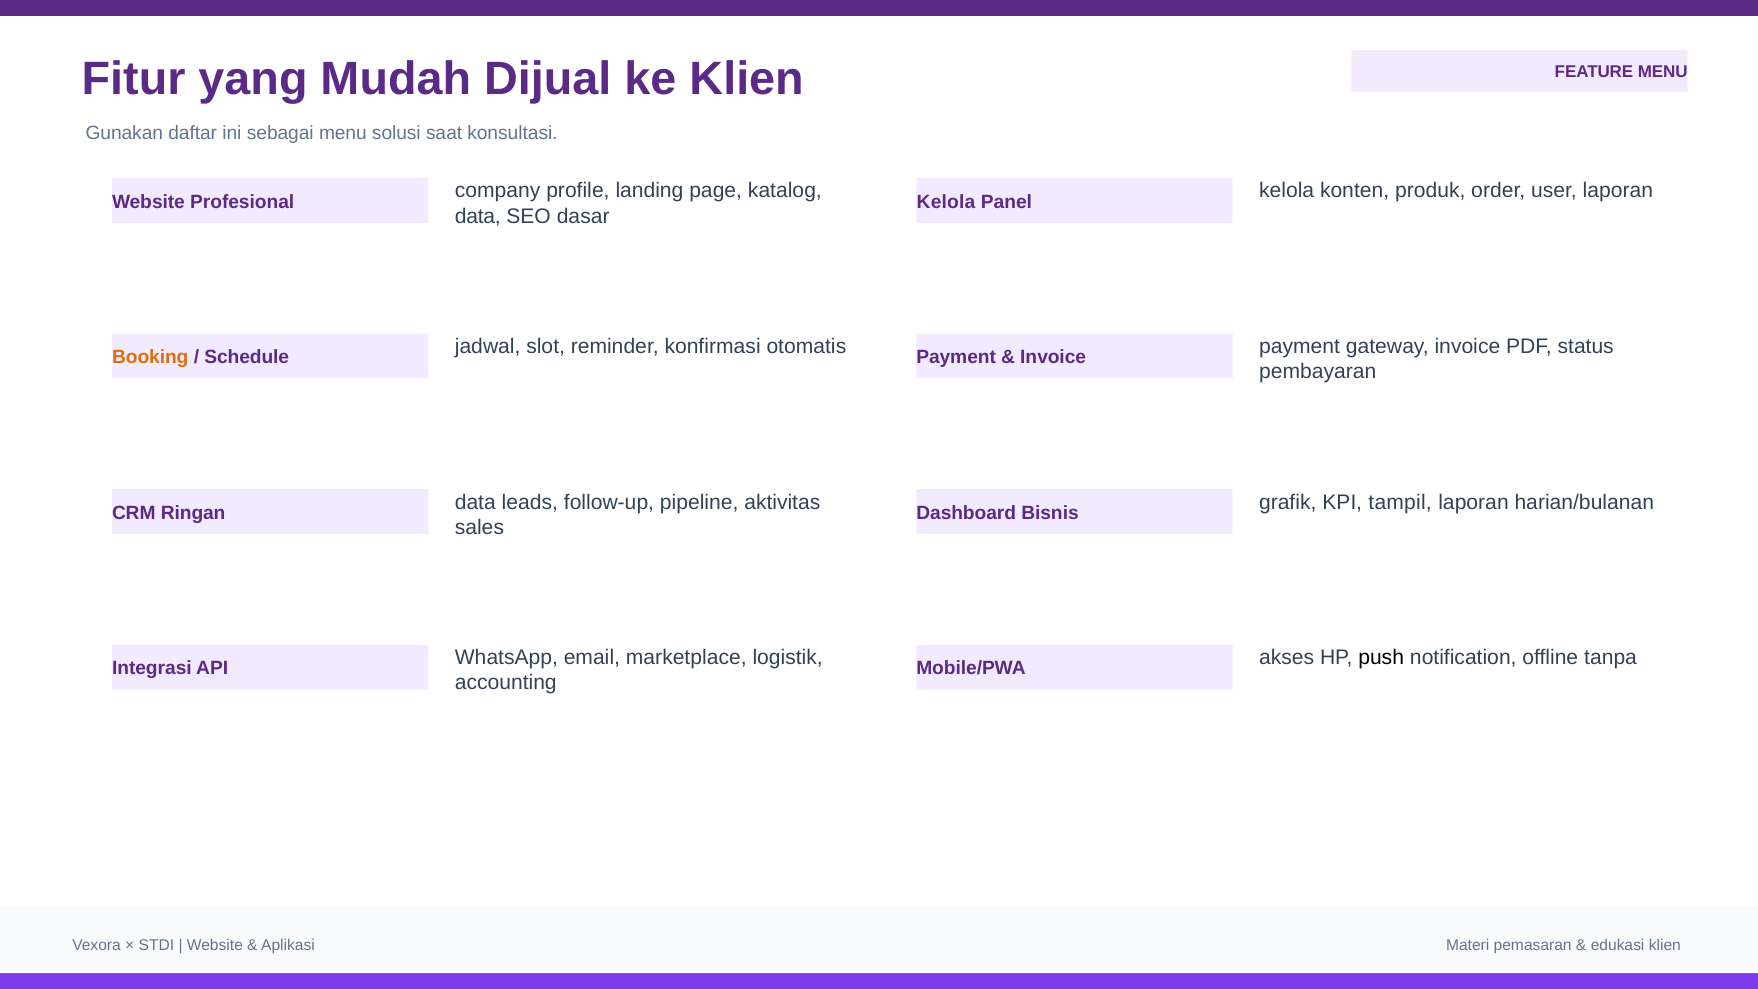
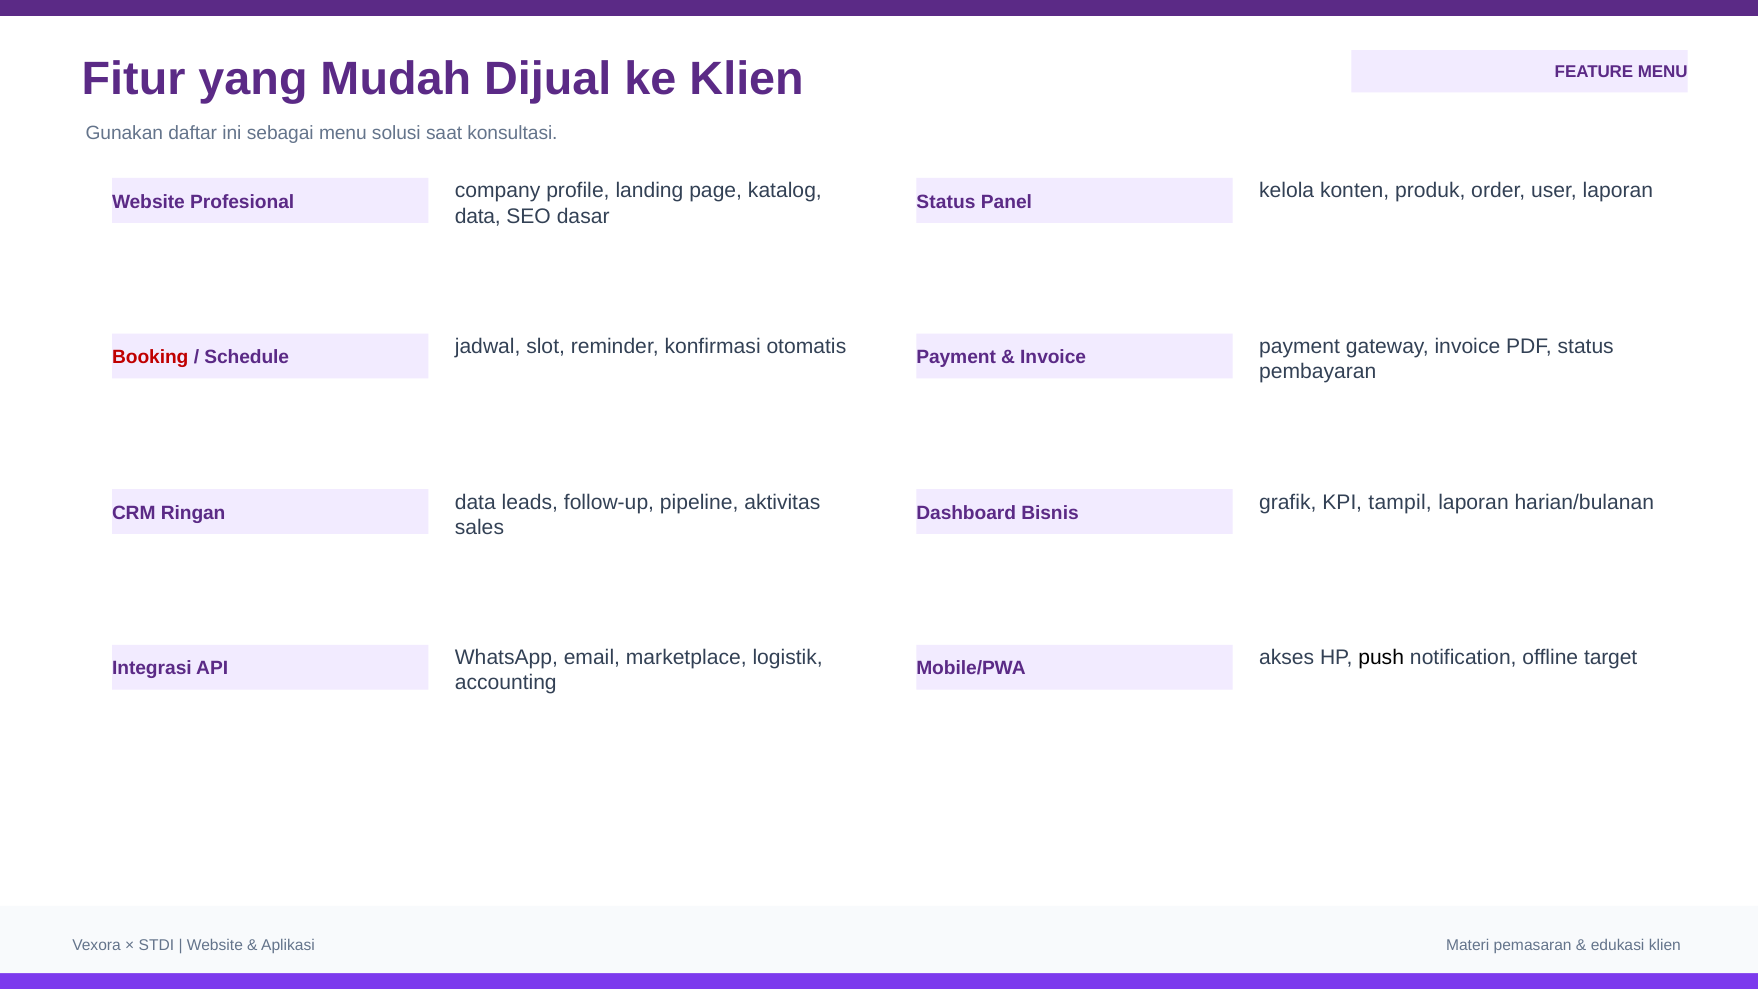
Kelola: Kelola -> Status (946, 202)
Booking colour: orange -> red (150, 357)
tanpa: tanpa -> target (1611, 658)
